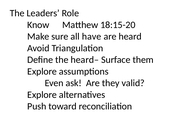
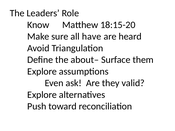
heard–: heard– -> about– (85, 60)
